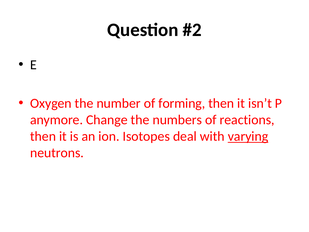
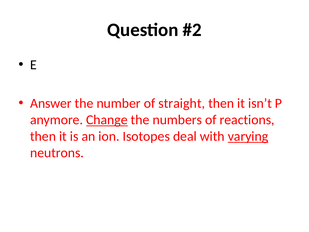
Oxygen: Oxygen -> Answer (51, 103)
forming: forming -> straight (182, 103)
Change underline: none -> present (107, 120)
